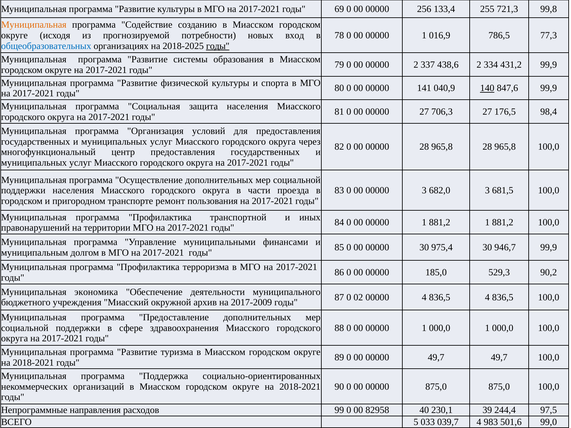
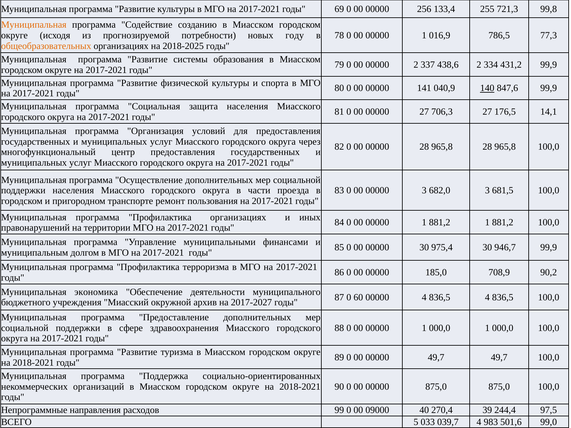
вход: вход -> году (295, 35)
общеобразовательных colour: blue -> orange (46, 46)
годы underline: present -> none (218, 46)
98,4: 98,4 -> 14,1 (549, 112)
Профилактика транспортной: транспортной -> организациях (238, 217)
529,3: 529,3 -> 708,9 (499, 272)
02: 02 -> 60 (358, 297)
2017-2009: 2017-2009 -> 2017-2027 (251, 303)
82958: 82958 -> 09000 (377, 410)
230,1: 230,1 -> 270,4 (442, 410)
